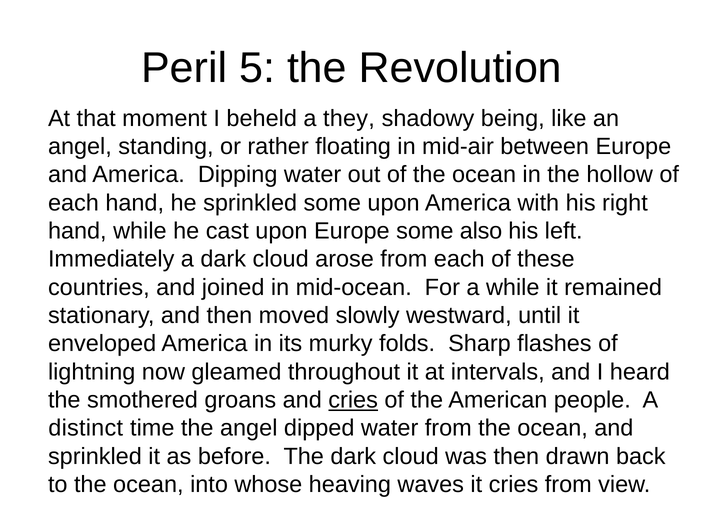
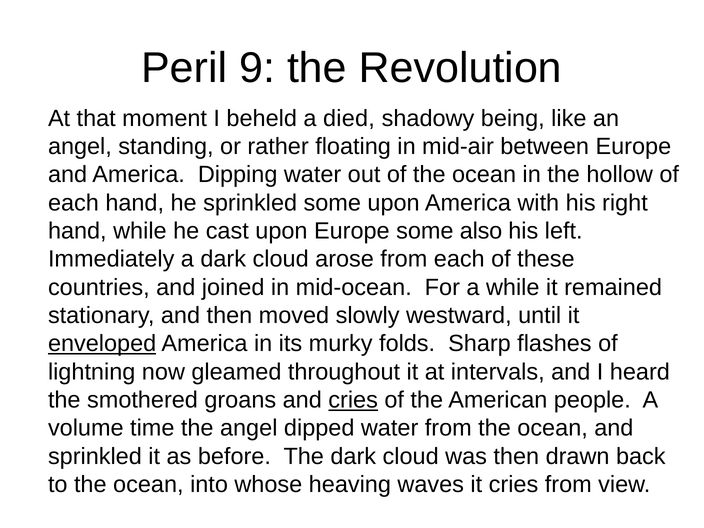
5: 5 -> 9 (257, 68)
they: they -> died (349, 118)
enveloped underline: none -> present (102, 344)
distinct: distinct -> volume (86, 428)
